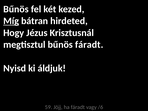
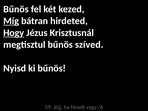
Hogy underline: none -> present (14, 33)
bűnös fáradt: fáradt -> szíved (89, 45)
ki áldjuk: áldjuk -> bűnös (52, 68)
